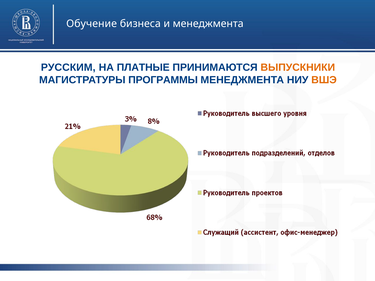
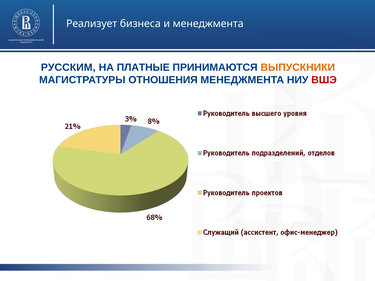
Обучение: Обучение -> Реализует (92, 24)
ПРОГРАММЫ: ПРОГРАММЫ -> ОТНОШЕНИЯ (163, 80)
ВШЭ colour: orange -> red (324, 80)
